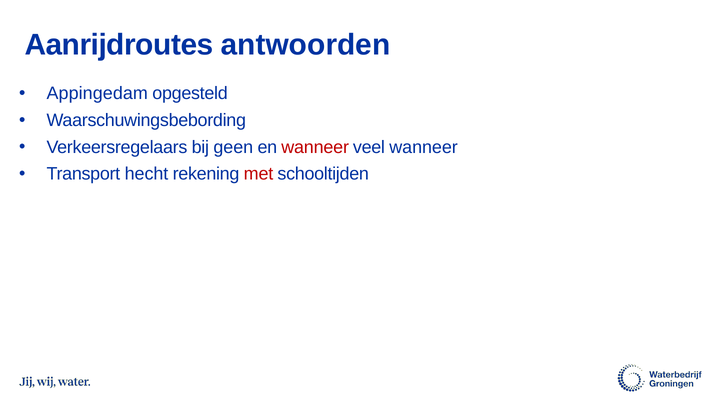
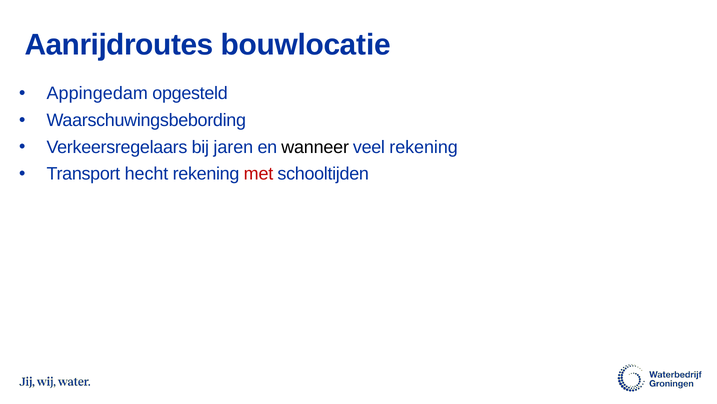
antwoorden: antwoorden -> bouwlocatie (306, 45)
geen: geen -> jaren (233, 147)
wanneer colour: red -> black (315, 147)
veel wanneer: wanneer -> rekening (424, 147)
